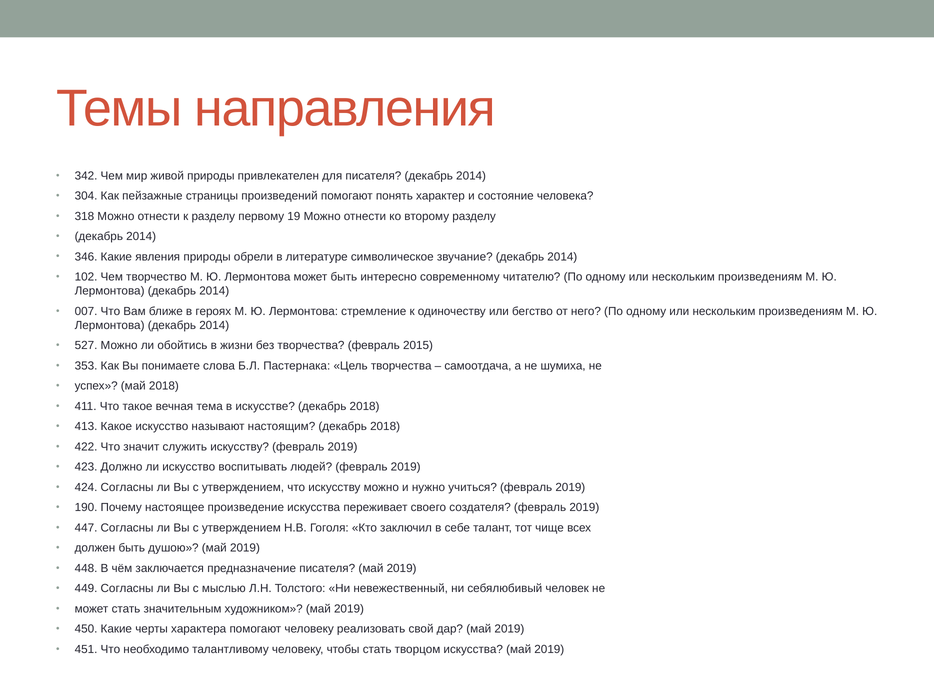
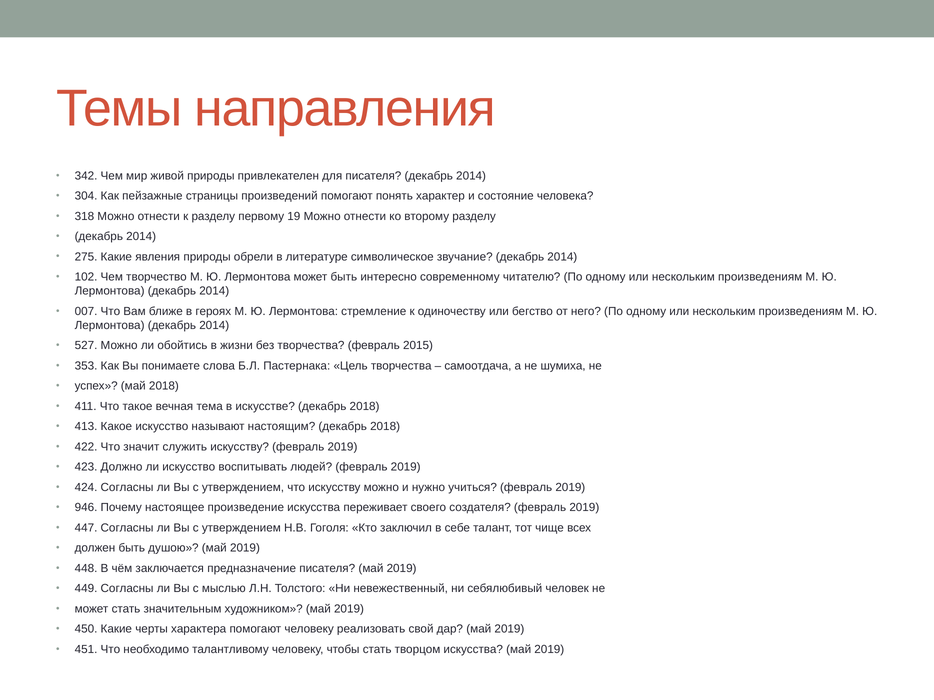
346: 346 -> 275 (86, 257)
190: 190 -> 946 (86, 508)
